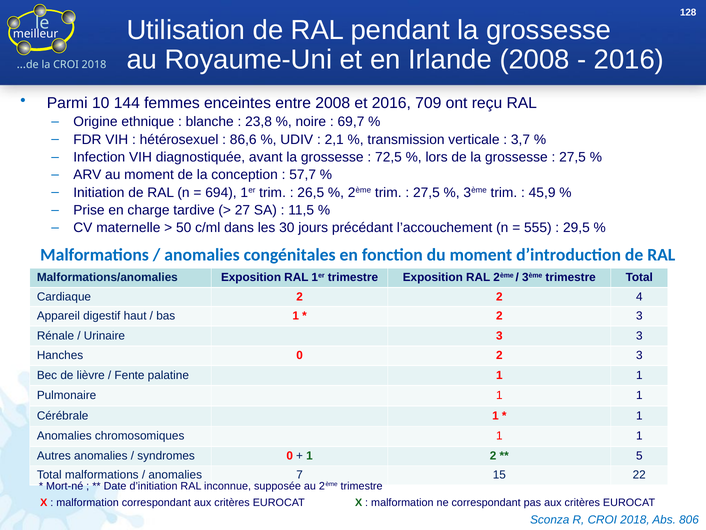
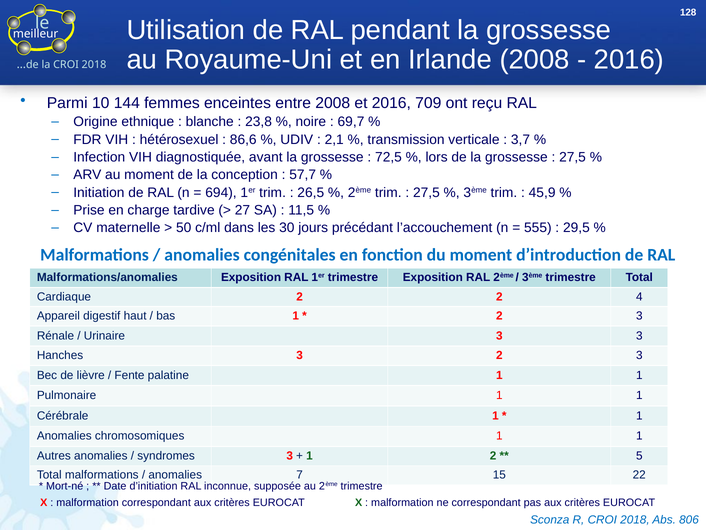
Hanches 0: 0 -> 3 (300, 355)
syndromes 0: 0 -> 3 (290, 455)
